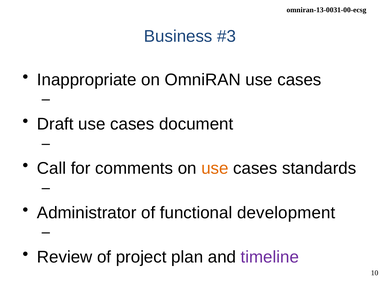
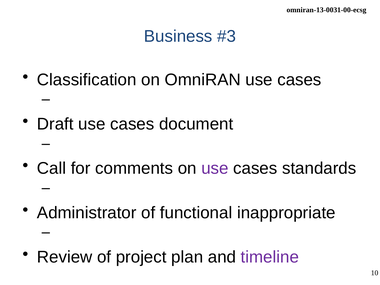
Inappropriate: Inappropriate -> Classification (87, 80)
use colour: orange -> purple (215, 168)
development: development -> inappropriate (286, 213)
